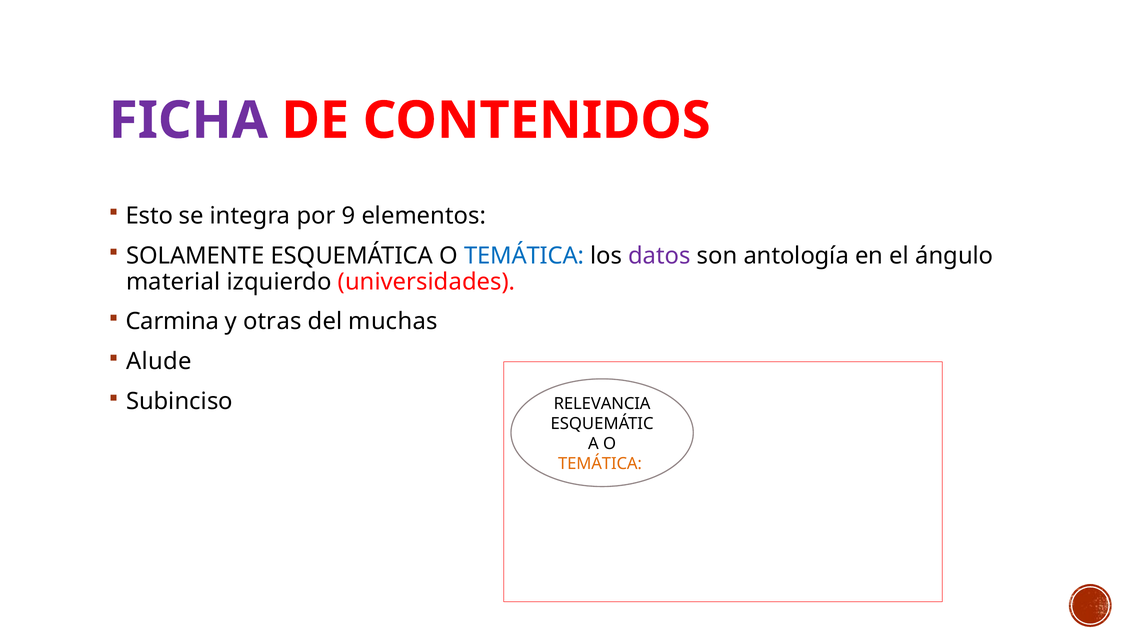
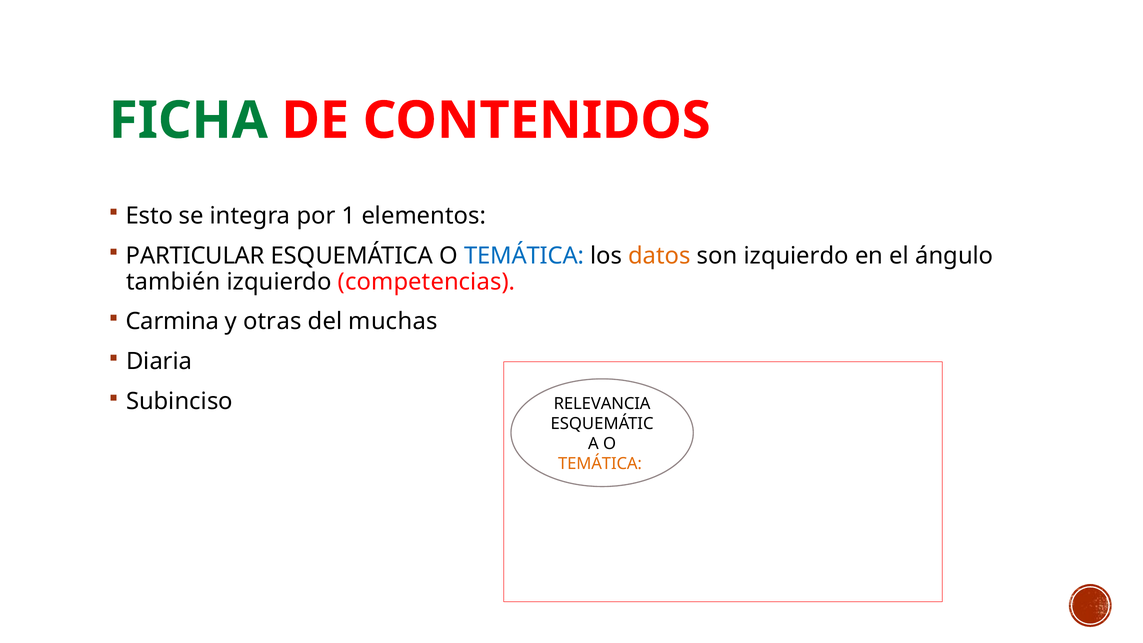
FICHA colour: purple -> green (188, 121)
9: 9 -> 1 (348, 216)
SOLAMENTE: SOLAMENTE -> PARTICULAR (195, 256)
datos colour: purple -> orange (660, 256)
son antología: antología -> izquierdo (796, 256)
material: material -> también (173, 282)
universidades: universidades -> competencias (427, 282)
Alude: Alude -> Diaria (159, 362)
